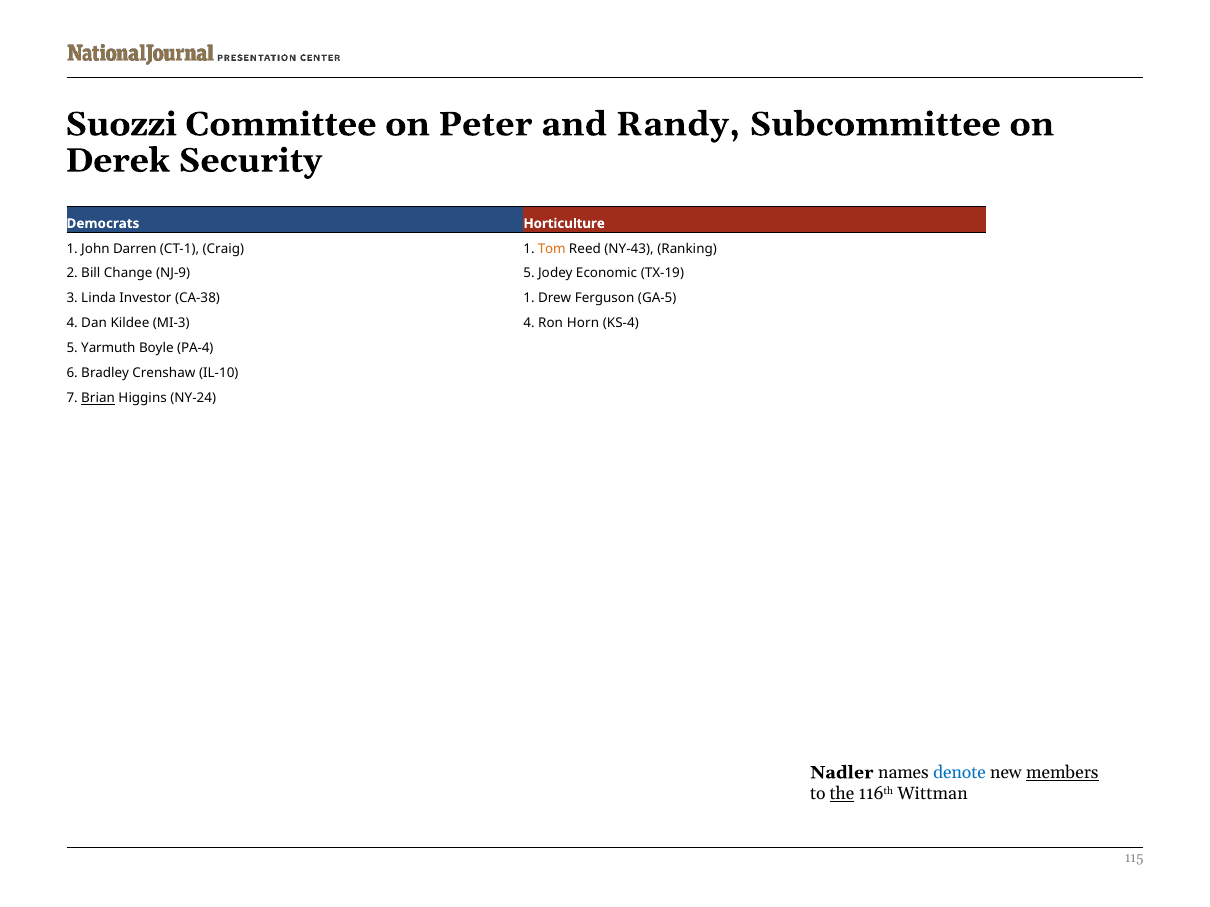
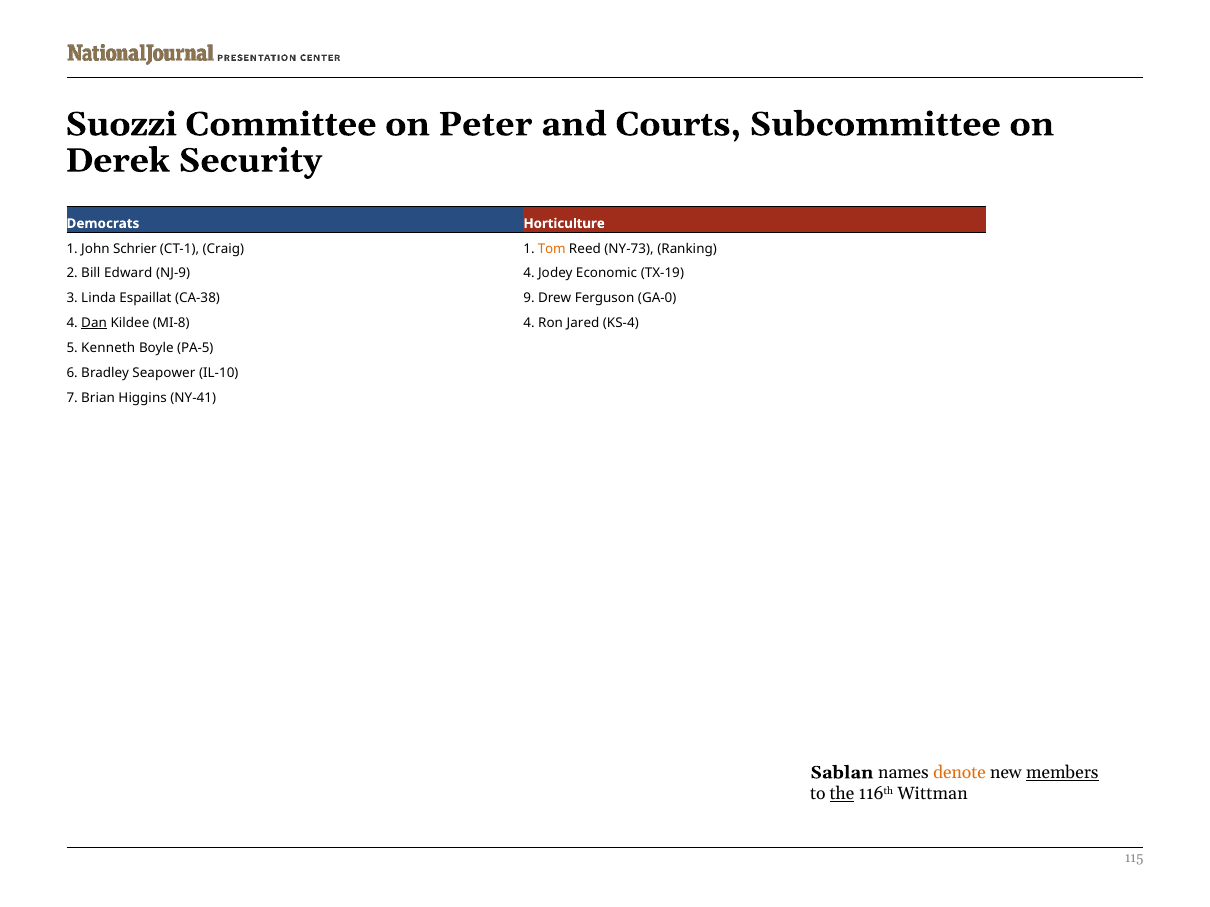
Randy: Randy -> Courts (678, 124)
Darren: Darren -> Schrier (135, 249)
NY-43: NY-43 -> NY-73 (629, 249)
Change: Change -> Edward (128, 273)
NJ-9 5: 5 -> 4 (529, 273)
Investor: Investor -> Espaillat (145, 298)
CA-38 1: 1 -> 9 (529, 298)
GA-5: GA-5 -> GA-0 (657, 298)
Dan underline: none -> present (94, 323)
MI-3: MI-3 -> MI-8 (171, 323)
Horn: Horn -> Jared (583, 323)
Yarmuth: Yarmuth -> Kenneth (108, 348)
PA-4: PA-4 -> PA-5 (195, 348)
Crenshaw: Crenshaw -> Seapower (164, 374)
Brian underline: present -> none (98, 399)
NY-24: NY-24 -> NY-41 (193, 399)
Nadler: Nadler -> Sablan (842, 773)
denote colour: blue -> orange (959, 773)
